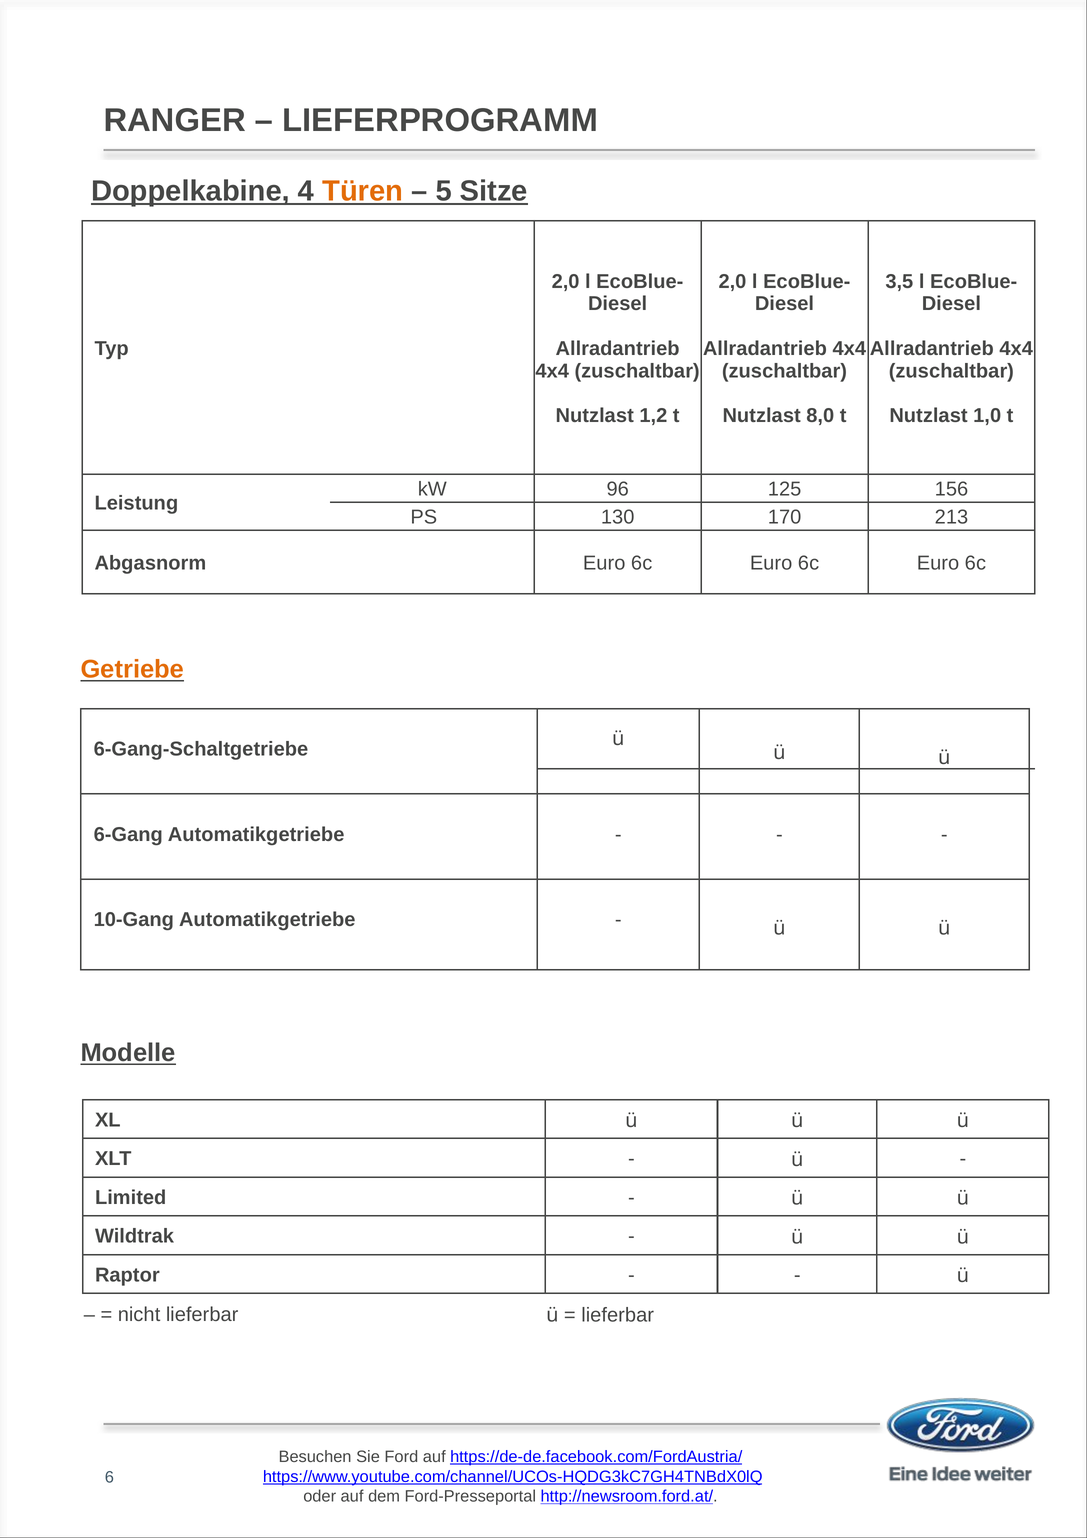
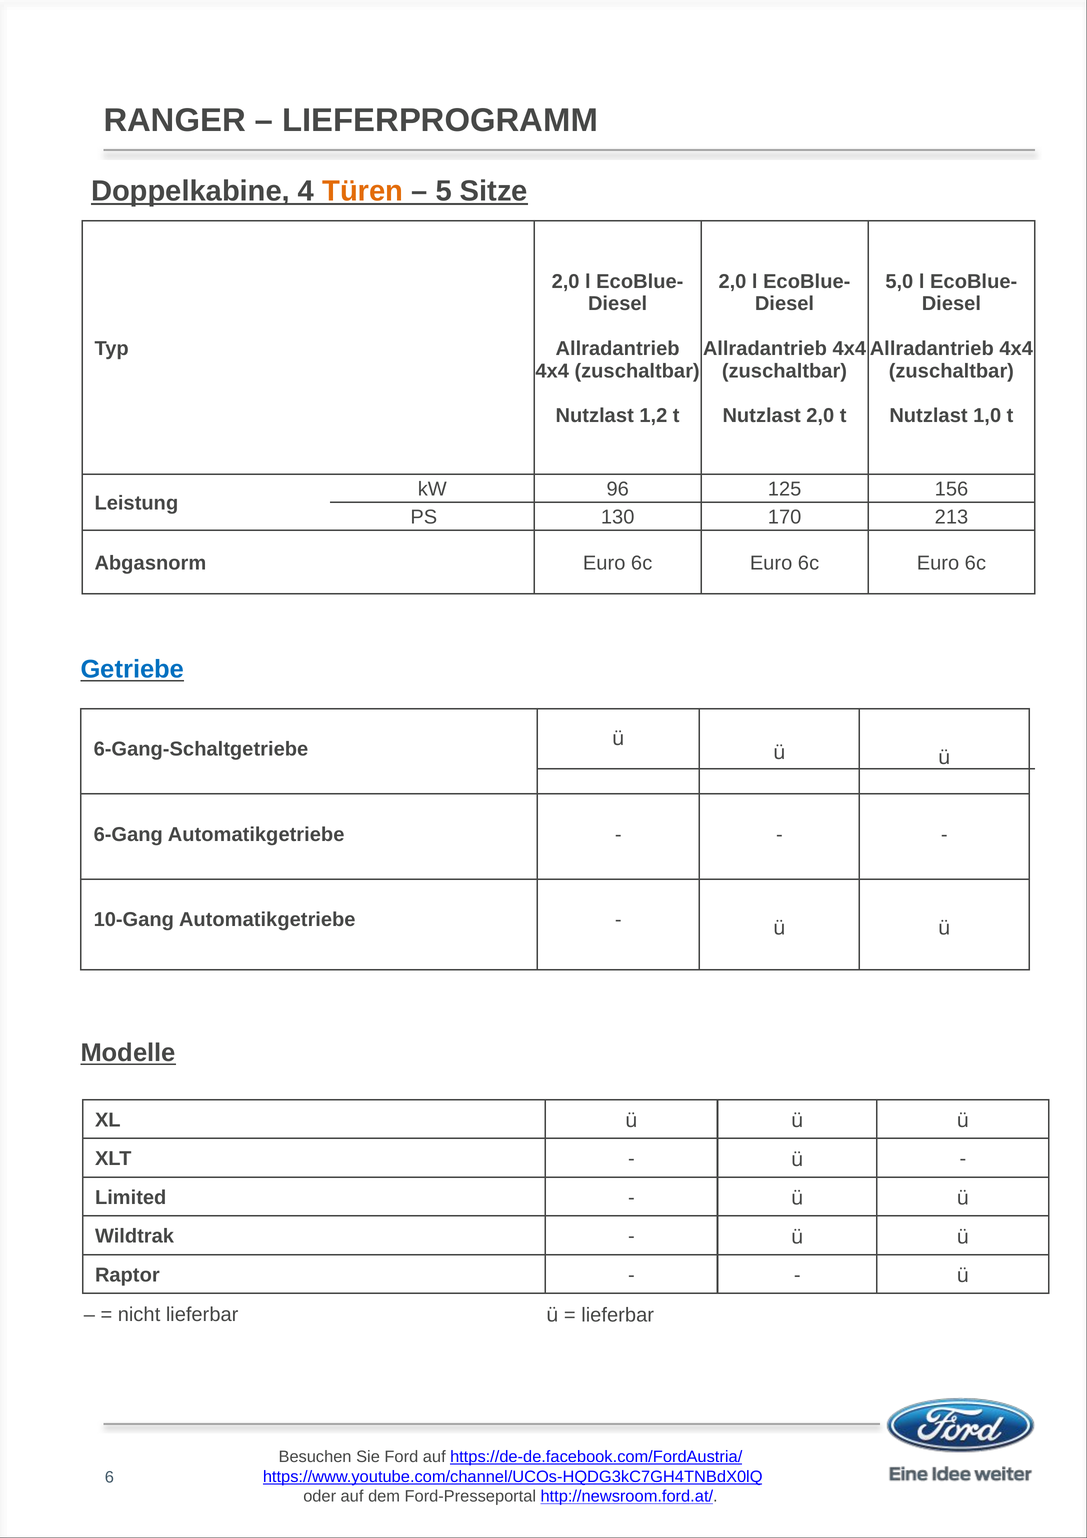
3,5: 3,5 -> 5,0 (899, 281)
Nutzlast 8,0: 8,0 -> 2,0 (820, 415)
Getriebe colour: orange -> blue (132, 669)
